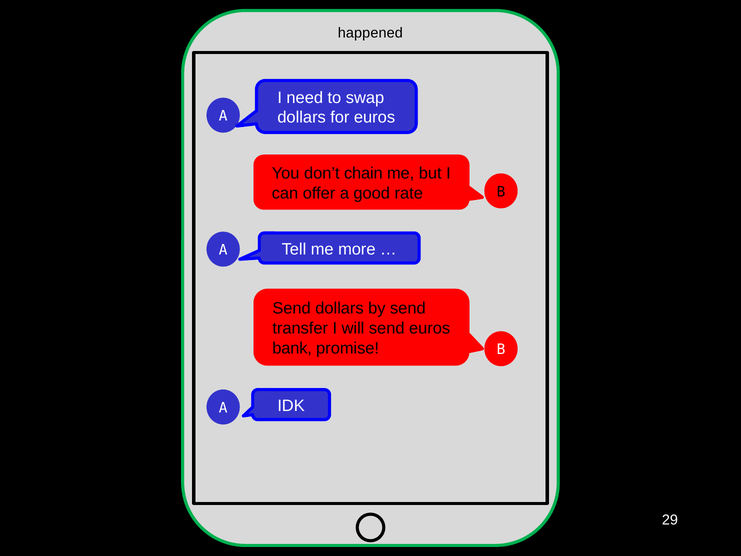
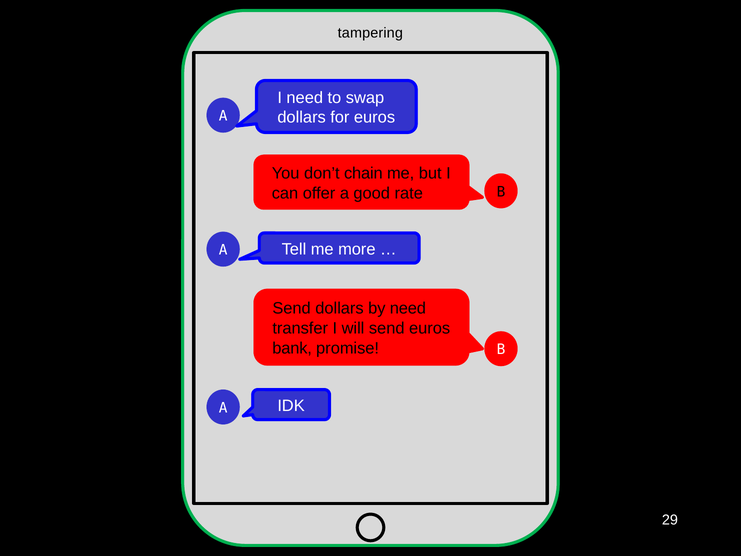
happened: happened -> tampering (370, 33)
by send: send -> need (408, 308)
